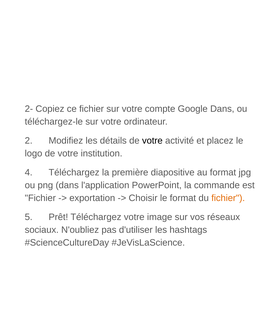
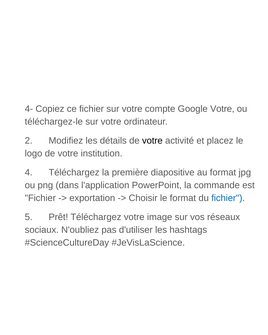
2-: 2- -> 4- (29, 109)
Google Dans: Dans -> Votre (222, 109)
fichier colour: orange -> blue (228, 198)
